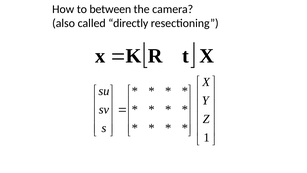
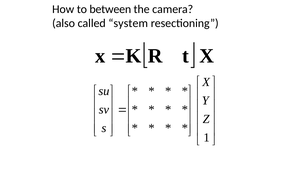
directly: directly -> system (128, 23)
